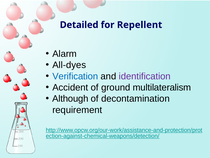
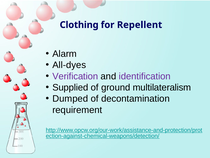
Detailed: Detailed -> Clothing (79, 25)
Verification colour: blue -> purple (75, 76)
Accident: Accident -> Supplied (70, 87)
Although: Although -> Dumped (70, 98)
